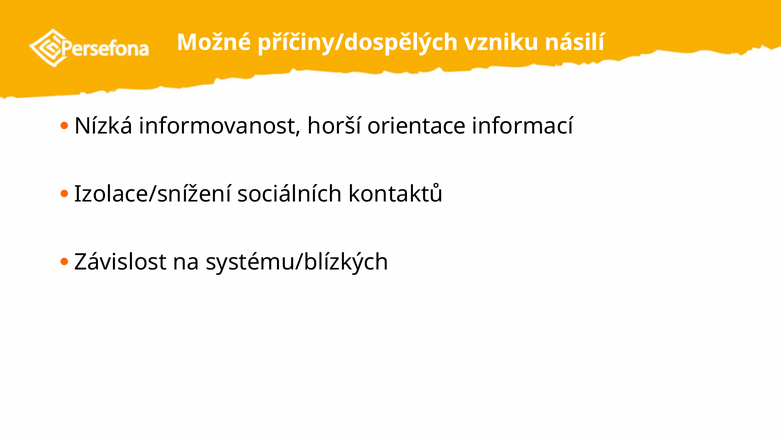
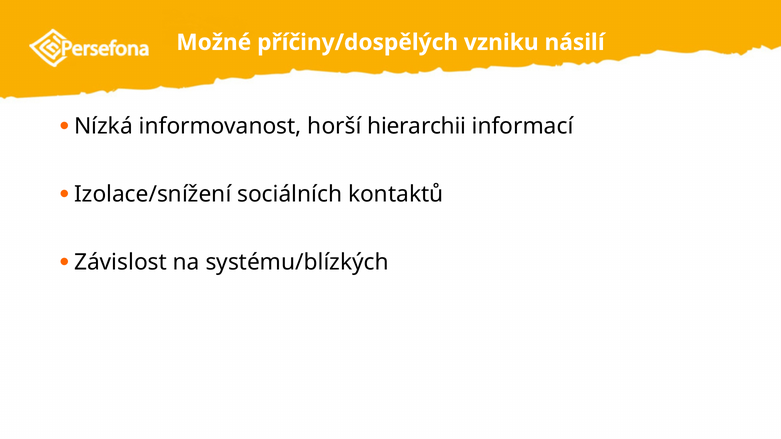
orientace: orientace -> hierarchii (417, 126)
